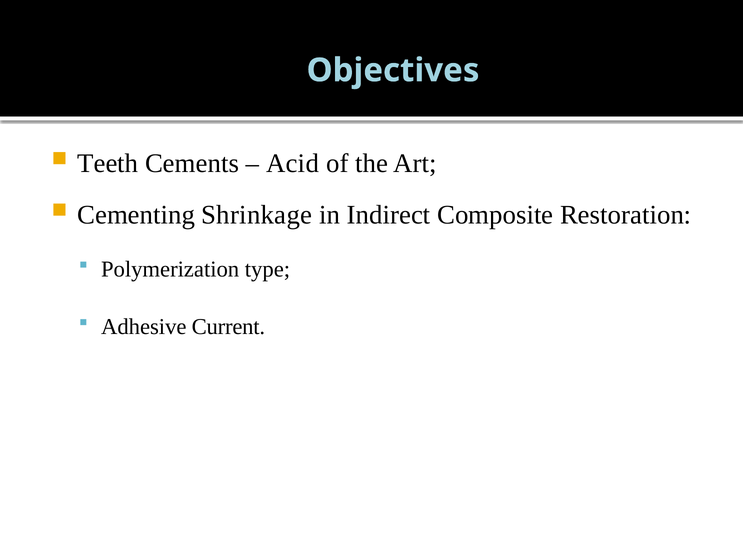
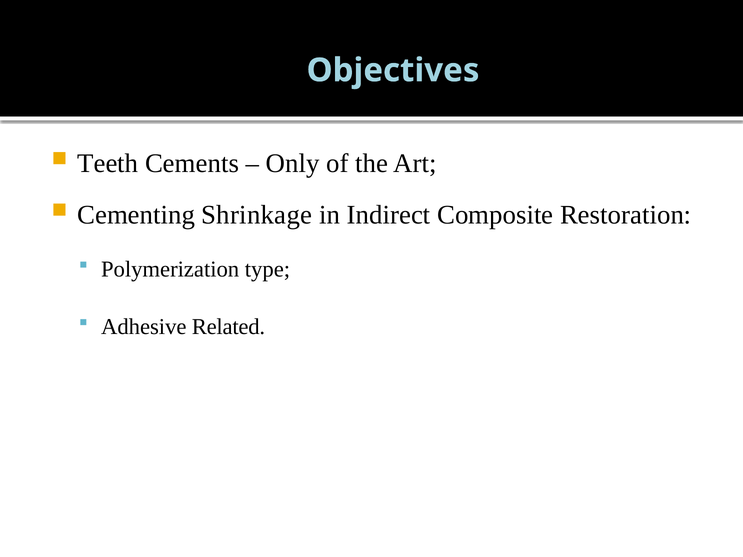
Acid: Acid -> Only (293, 163)
Current: Current -> Related (228, 327)
